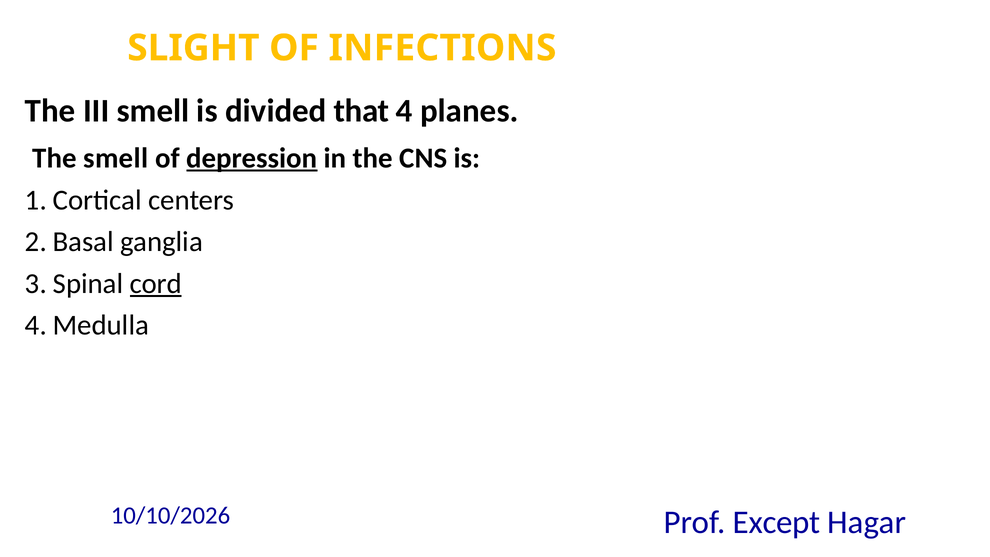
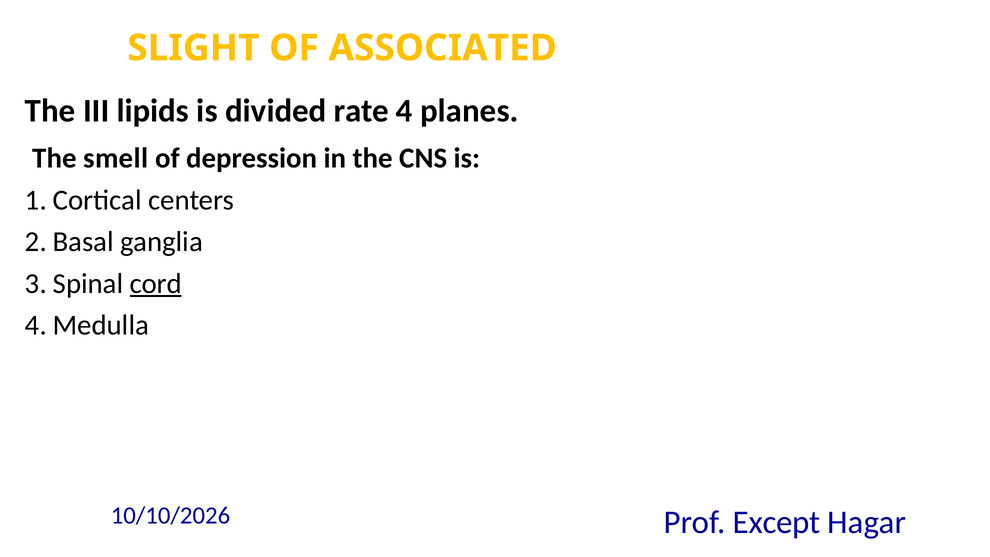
INFECTIONS: INFECTIONS -> ASSOCIATED (443, 48)
III smell: smell -> lipids (153, 111)
that: that -> rate (361, 111)
depression underline: present -> none (252, 158)
